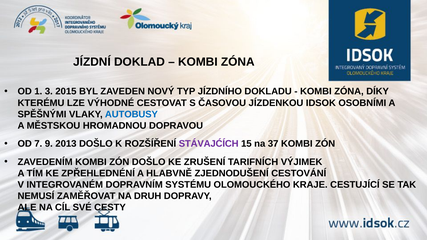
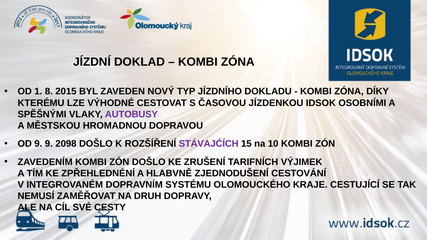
3: 3 -> 8 (49, 92)
AUTOBUSY colour: blue -> purple (131, 114)
OD 7: 7 -> 9 (38, 144)
2013: 2013 -> 2098 (66, 144)
37: 37 -> 10 (273, 144)
